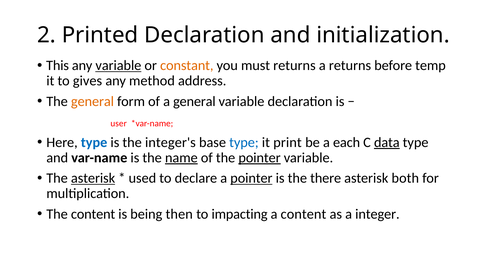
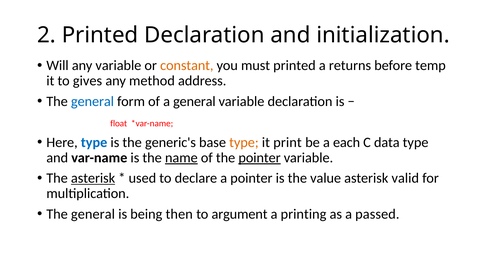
This: This -> Will (58, 65)
variable underline: present -> none (118, 65)
must returns: returns -> printed (294, 65)
general colour: orange -> blue (92, 101)
user: user -> float (119, 123)
integer's: integer's -> generic's (170, 142)
type colour: blue -> orange (244, 142)
data underline: present -> none (387, 142)
pointer underline: present -> none (251, 178)
there: there -> value (326, 178)
both: both -> valid (405, 178)
content: content -> general (93, 214)
impacting: impacting -> argument (240, 214)
a content: content -> printing (304, 214)
integer: integer -> passed (377, 214)
